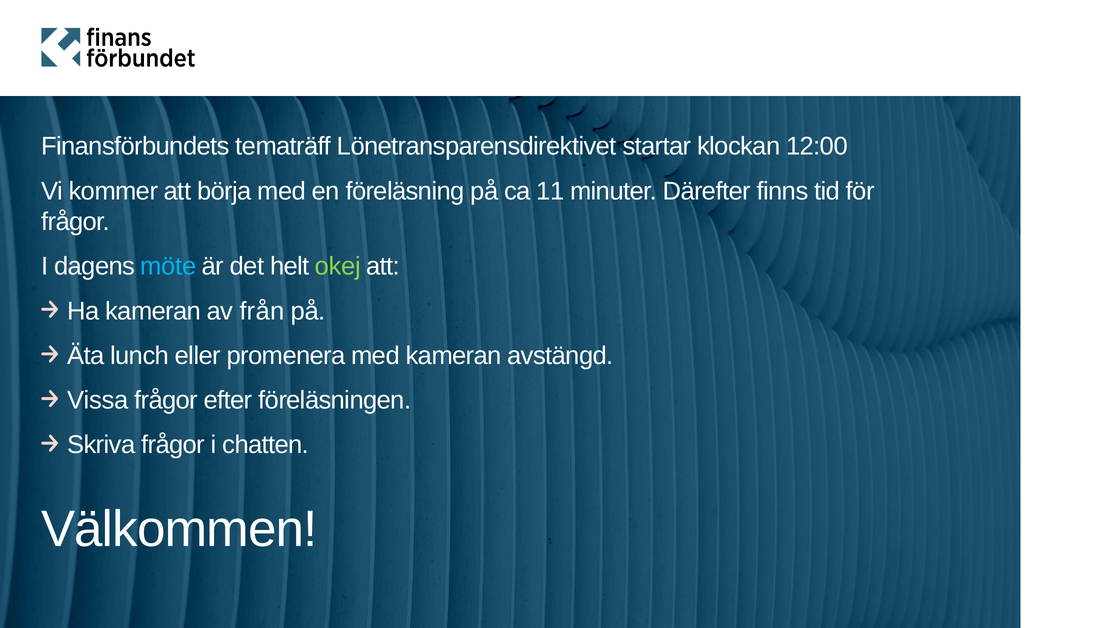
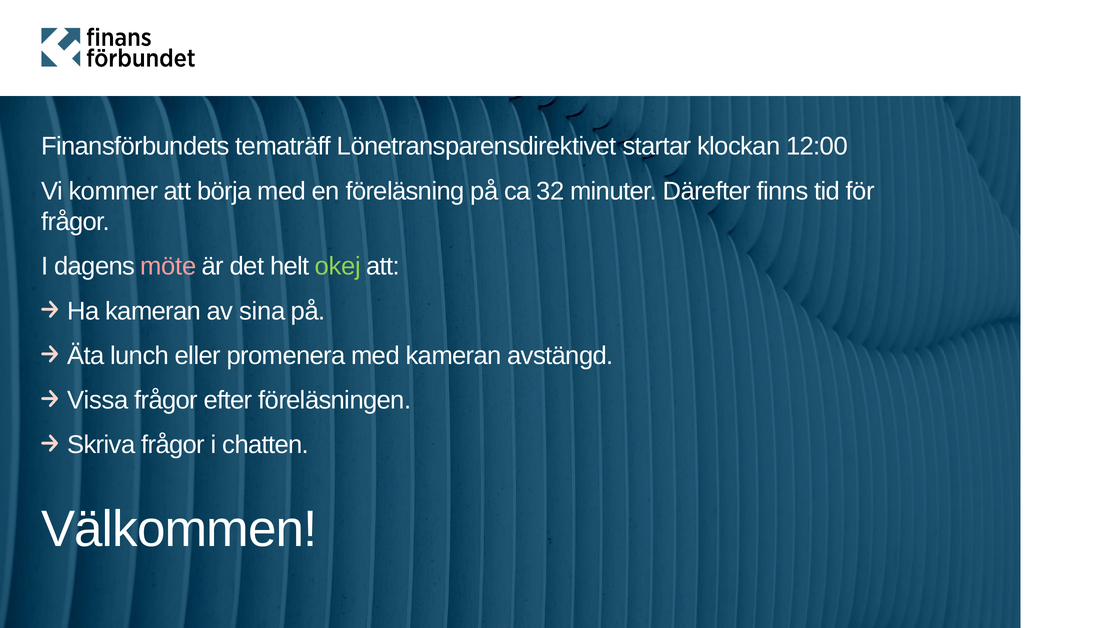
11: 11 -> 32 (550, 191)
möte colour: light blue -> pink (168, 267)
från: från -> sina (262, 311)
